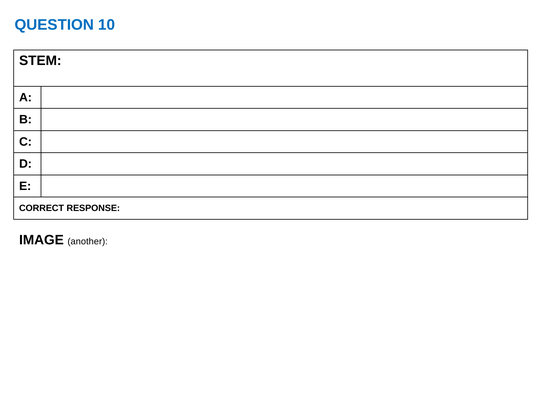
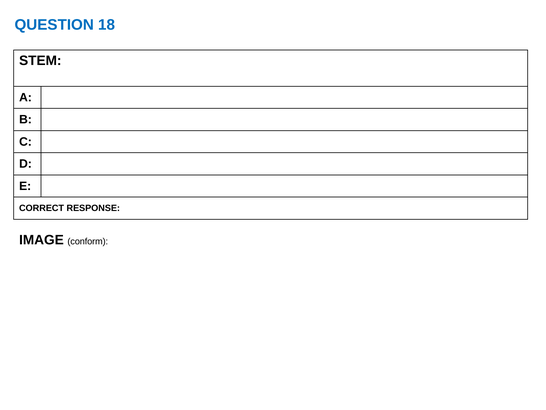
10: 10 -> 18 (107, 25)
another: another -> conform (88, 241)
